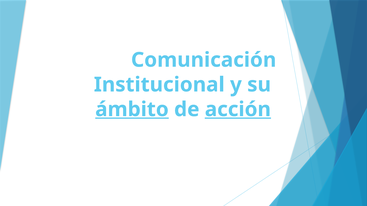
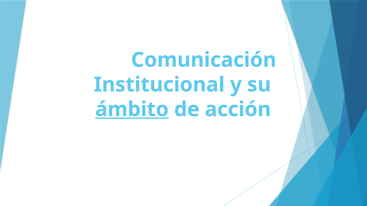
acción underline: present -> none (238, 110)
